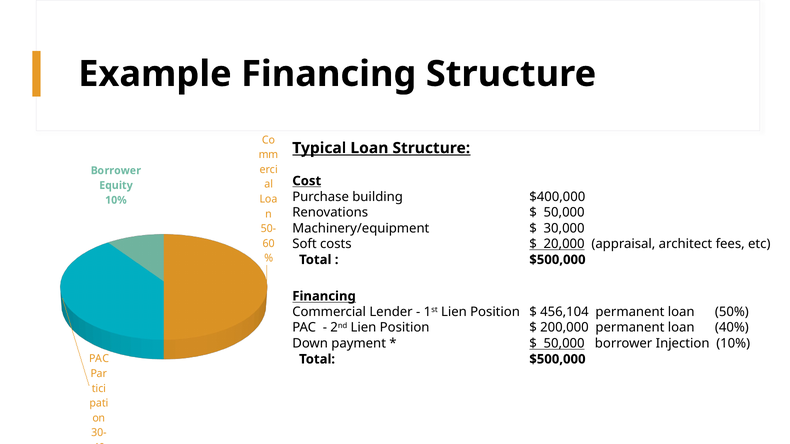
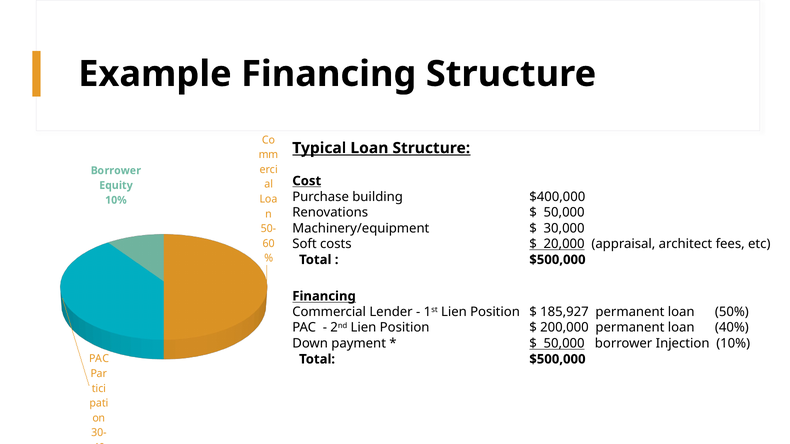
456,104: 456,104 -> 185,927 (564, 312)
